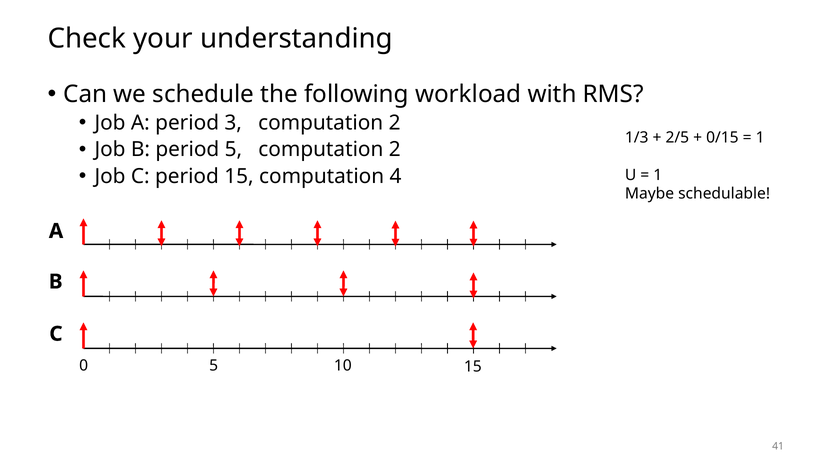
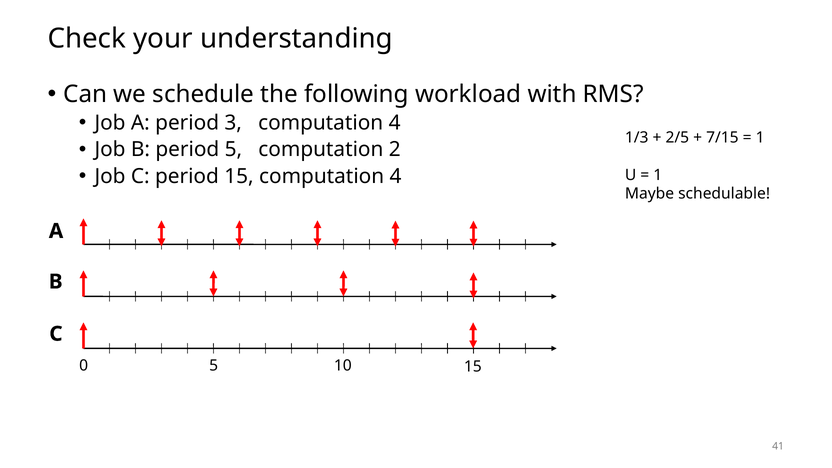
3 computation 2: 2 -> 4 (395, 123)
0/15: 0/15 -> 7/15 (722, 138)
